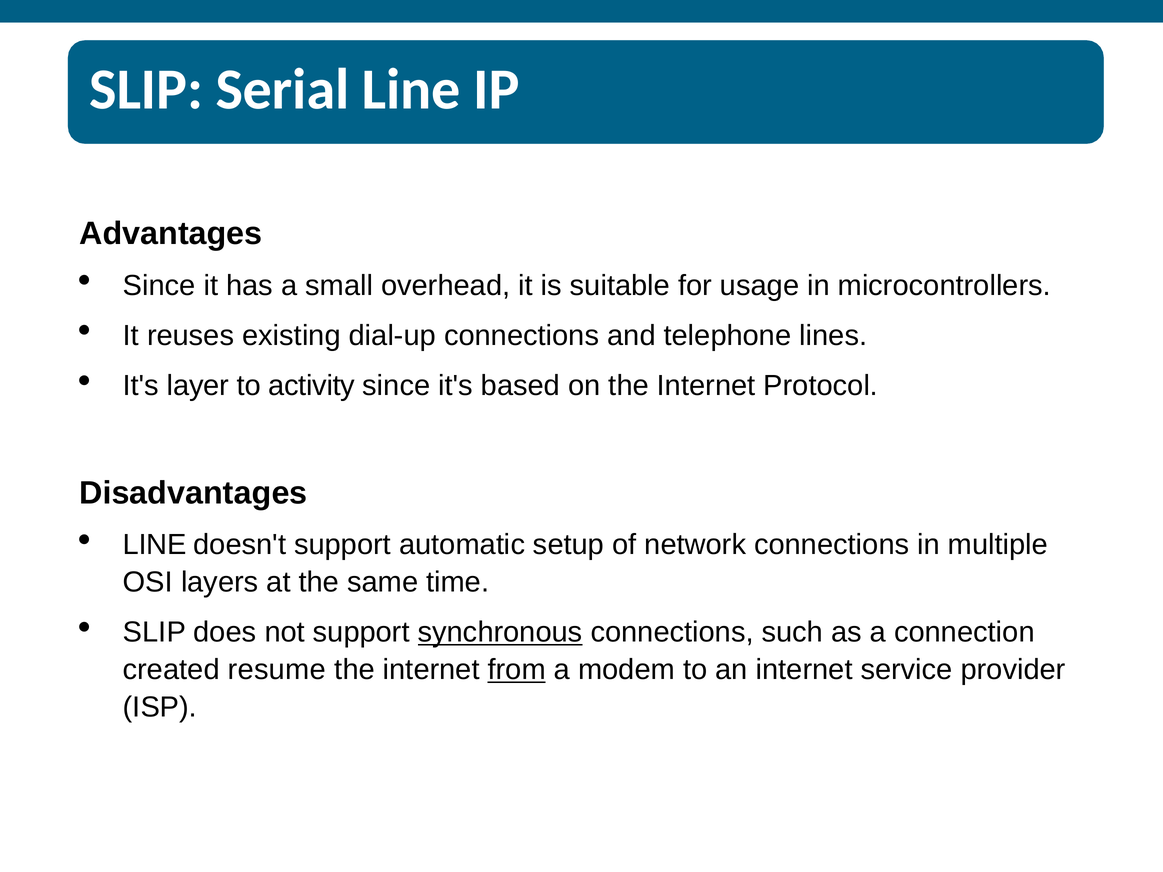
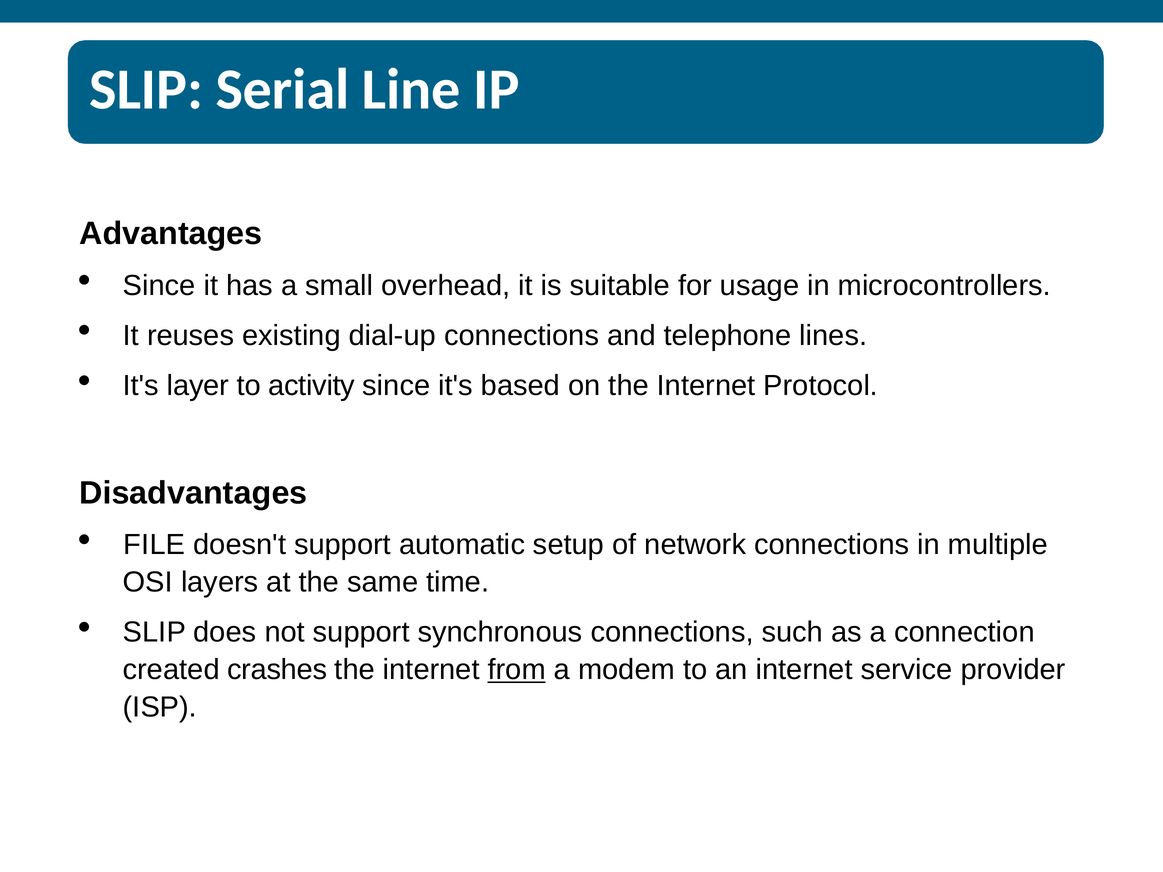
LINE: LINE -> FILE (154, 545)
synchronous underline: present -> none (500, 633)
resume: resume -> crashes (277, 670)
